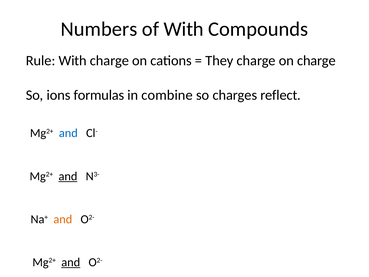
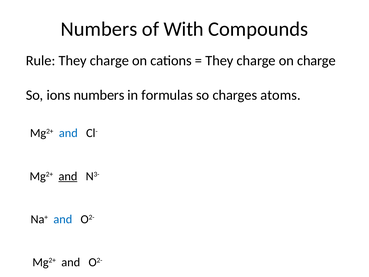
Rule With: With -> They (73, 61)
ions formulas: formulas -> numbers (99, 95)
combine: combine -> formulas (167, 95)
reflect: reflect -> atoms (280, 95)
and colour: orange -> blue (63, 219)
and underline: present -> none (71, 262)
